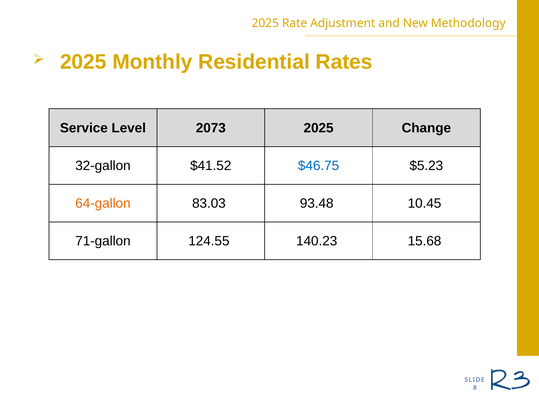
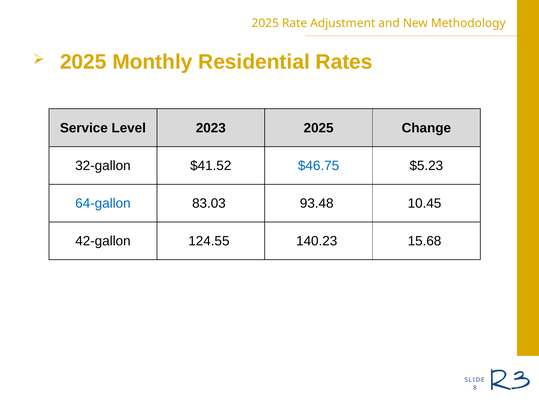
2073: 2073 -> 2023 (211, 128)
64-gallon colour: orange -> blue (103, 203)
71-gallon: 71-gallon -> 42-gallon (103, 241)
